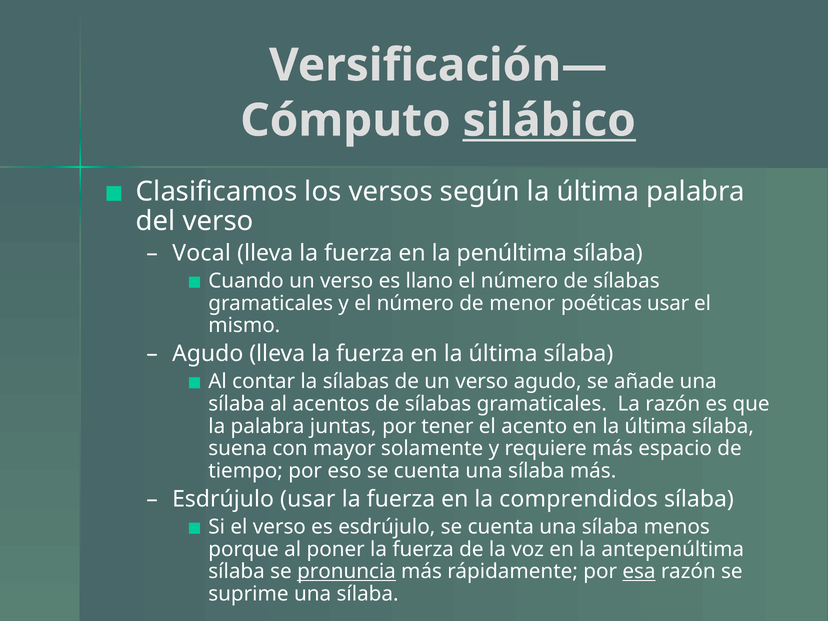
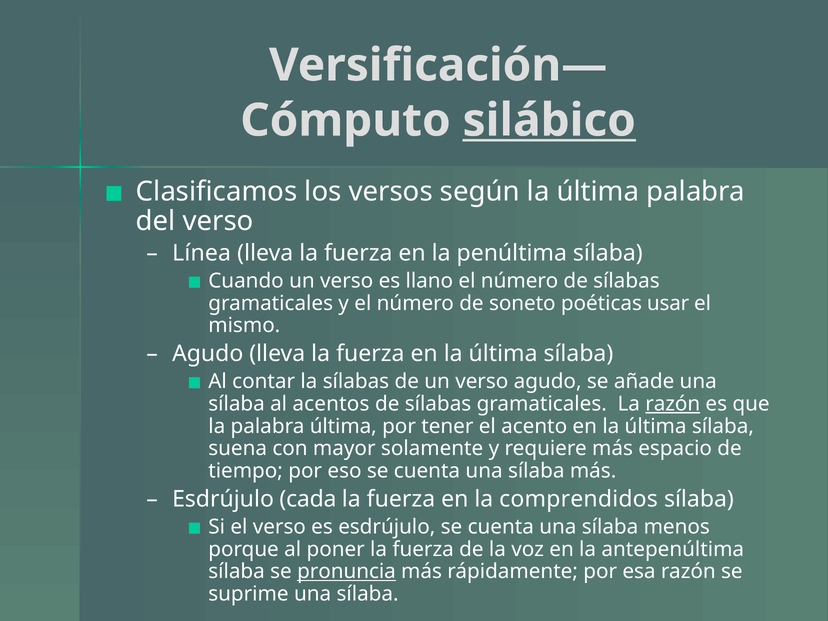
Vocal: Vocal -> Línea (202, 253)
menor: menor -> soneto (522, 303)
razón underline: none -> present (673, 404)
palabra juntas: juntas -> última (343, 426)
Esdrújulo usar: usar -> cada (308, 499)
esa underline: present -> none (639, 572)
